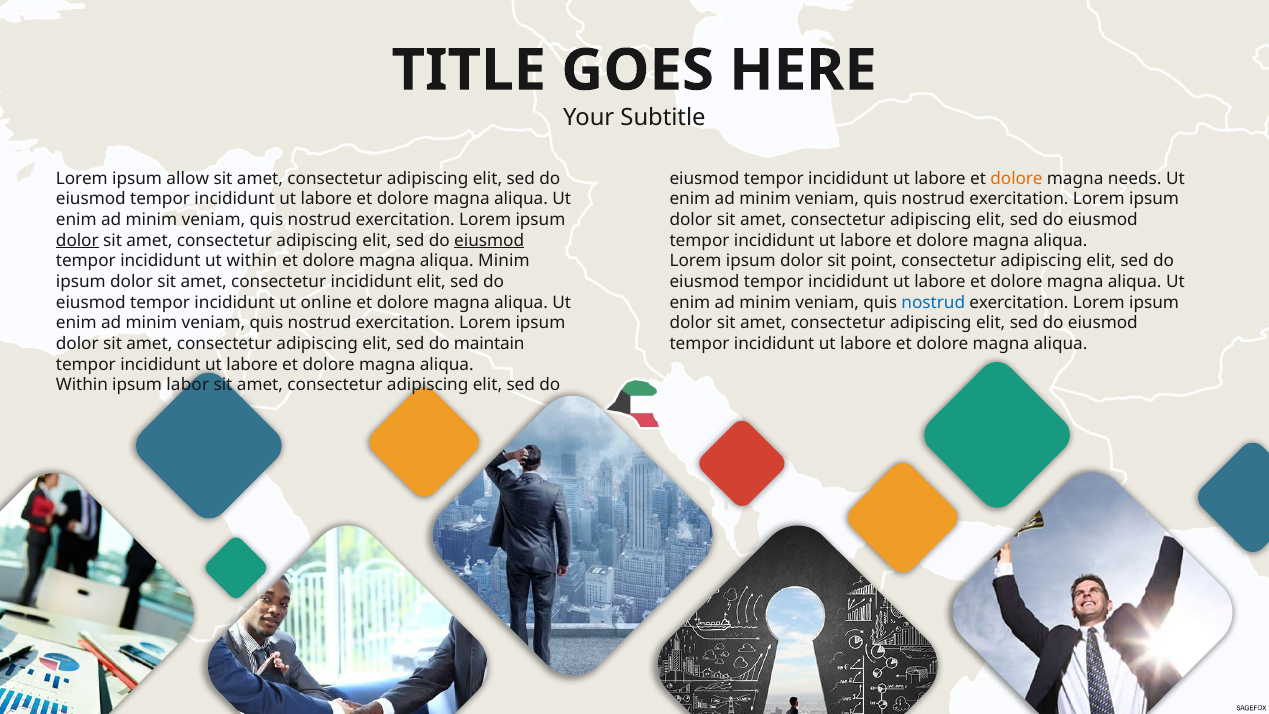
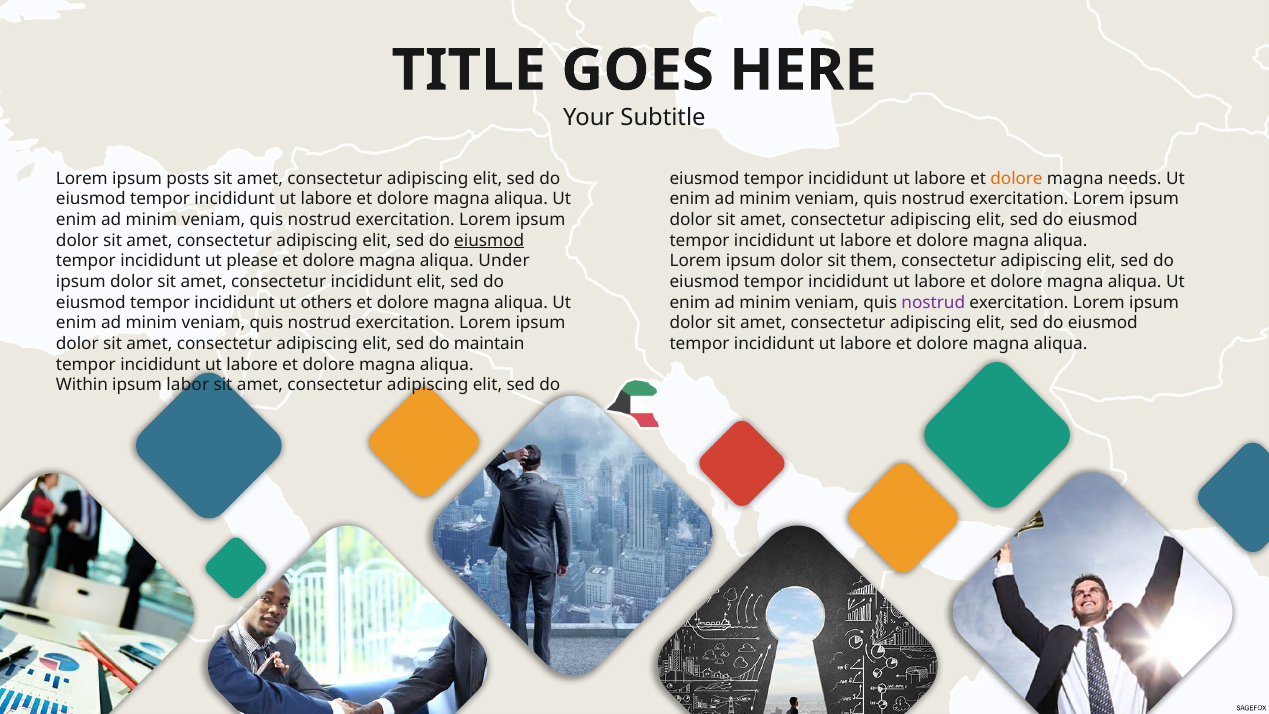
allow: allow -> posts (188, 178)
dolor underline: present -> none (77, 240)
ut within: within -> please (252, 261)
aliqua Minim: Minim -> Under (504, 261)
point: point -> them (874, 261)
online: online -> others (326, 302)
nostrud colour: blue -> purple (933, 302)
